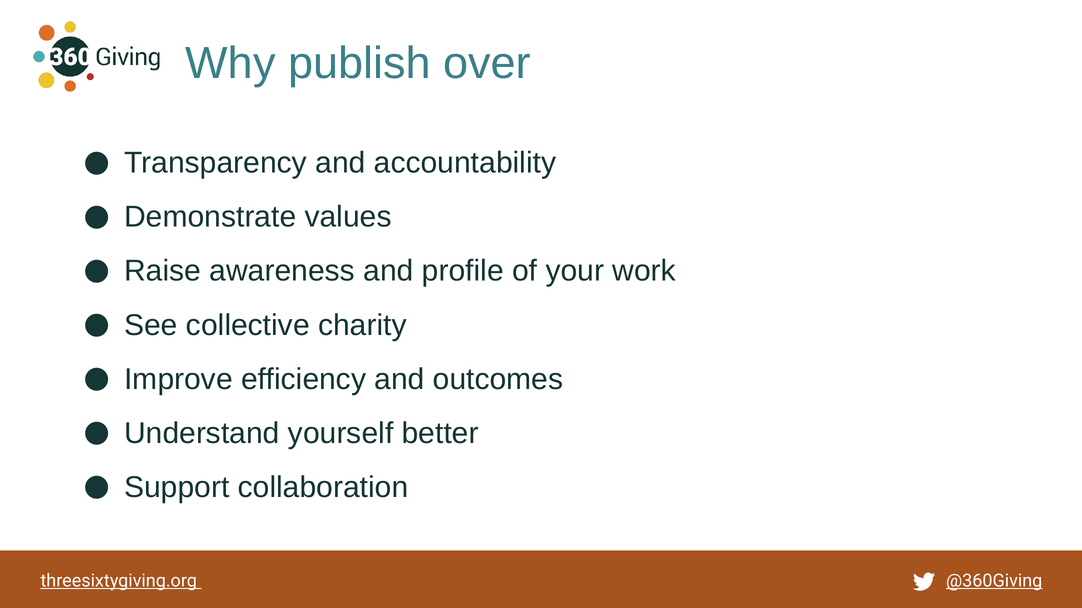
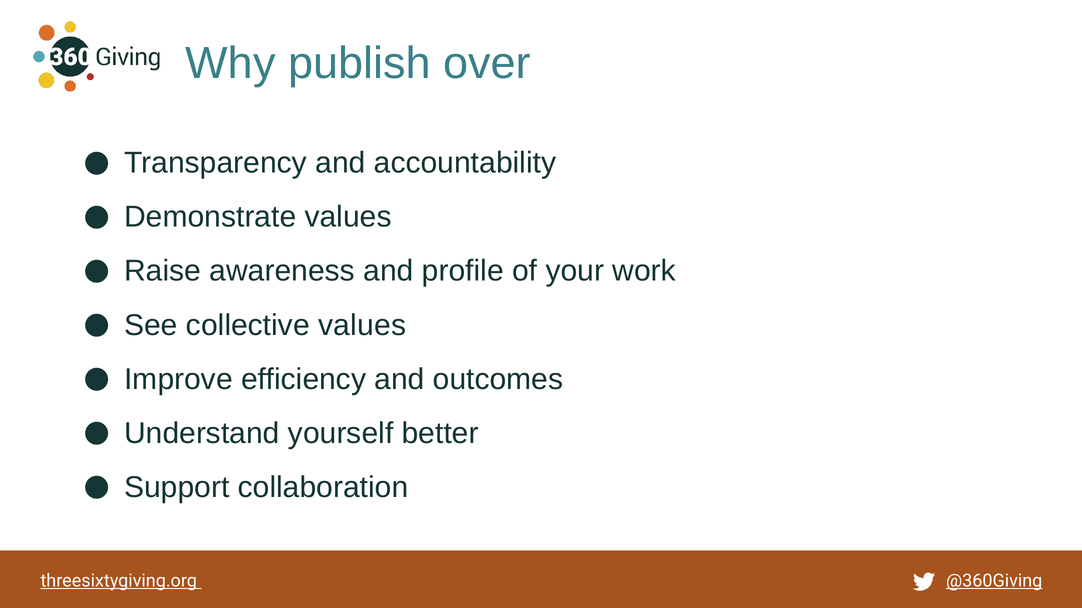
collective charity: charity -> values (362, 325)
